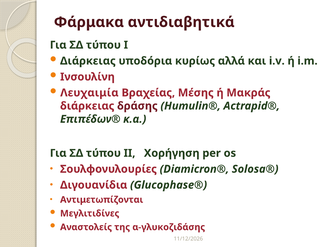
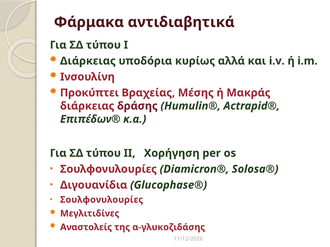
Λευχαιμία: Λευχαιμία -> Προκύπτει (89, 93)
Αντιμετωπίζονται: Αντιμετωπίζονται -> Σουλφονυλουρίες (102, 200)
